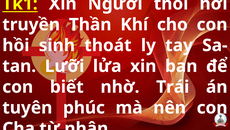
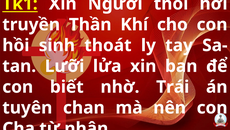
phúc: phúc -> chan (84, 107)
